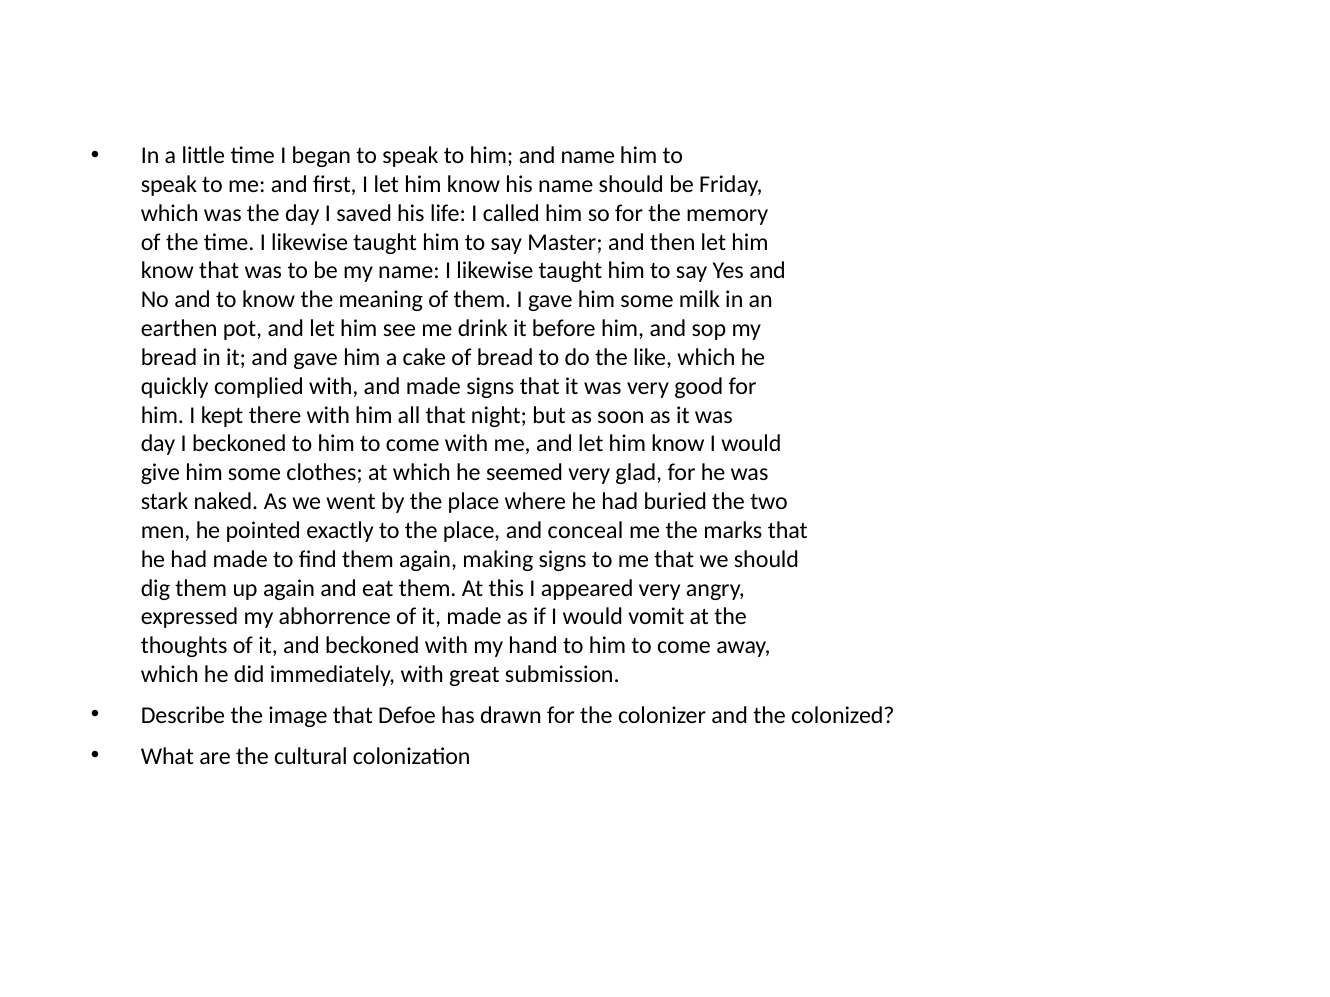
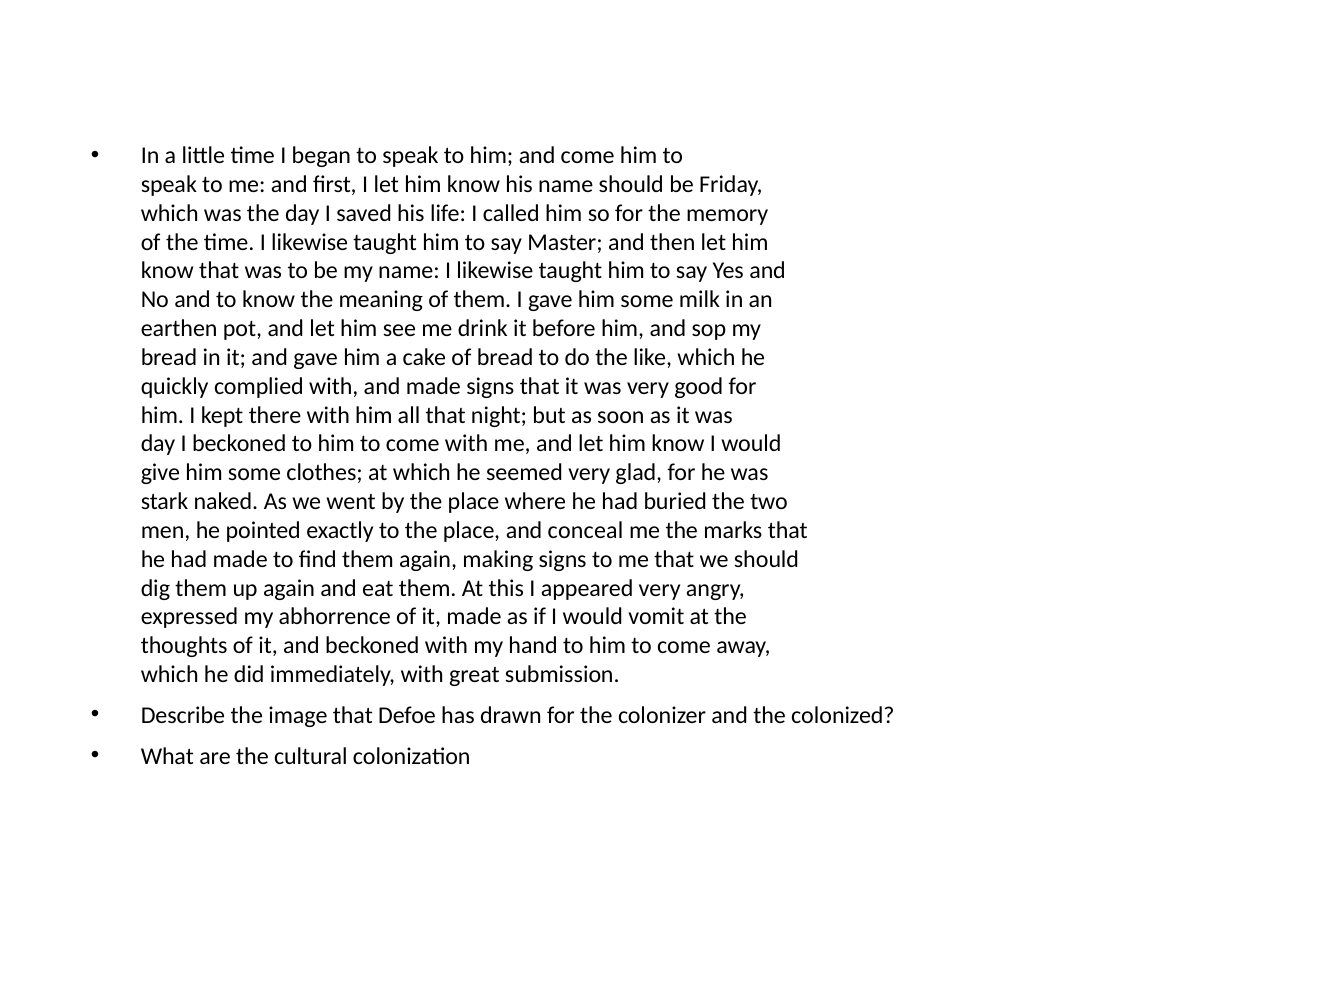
and name: name -> come (588, 156)
